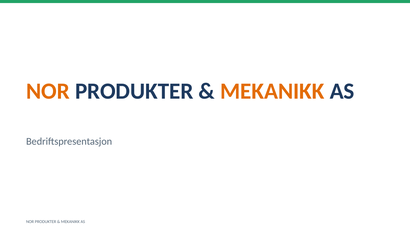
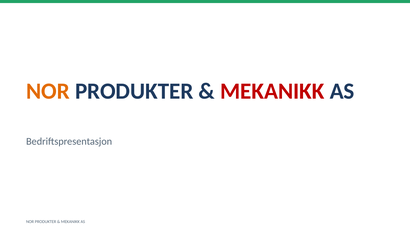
MEKANIKK colour: orange -> red (272, 91)
